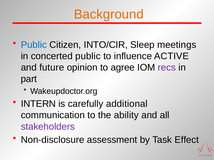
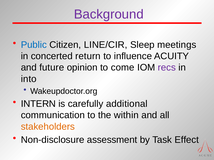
Background colour: orange -> purple (109, 14)
INTO/CIR: INTO/CIR -> LINE/CIR (106, 45)
concerted public: public -> return (88, 56)
ACTIVE: ACTIVE -> ACUITY (172, 56)
agree: agree -> come (123, 68)
part: part -> into (29, 79)
ability: ability -> within (126, 116)
stakeholders colour: purple -> orange (48, 127)
